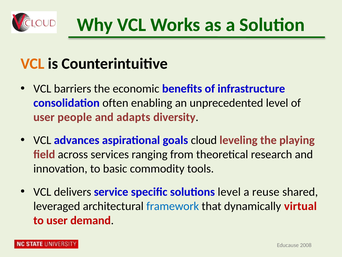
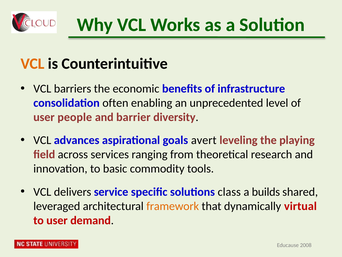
adapts: adapts -> barrier (133, 117)
cloud: cloud -> avert (204, 140)
solutions level: level -> class (229, 191)
reuse: reuse -> builds (266, 191)
framework colour: blue -> orange (173, 206)
